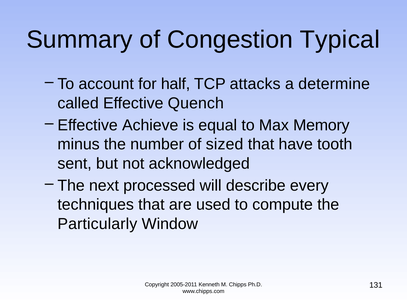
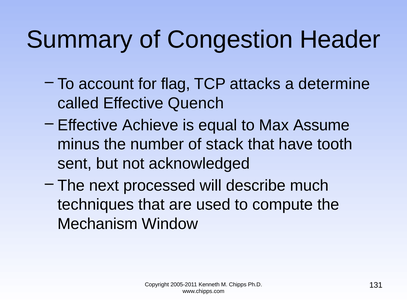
Typical: Typical -> Header (340, 39)
half: half -> flag (176, 84)
Memory: Memory -> Assume (321, 125)
sized: sized -> stack (225, 144)
every: every -> much (309, 185)
Particularly: Particularly -> Mechanism (98, 223)
